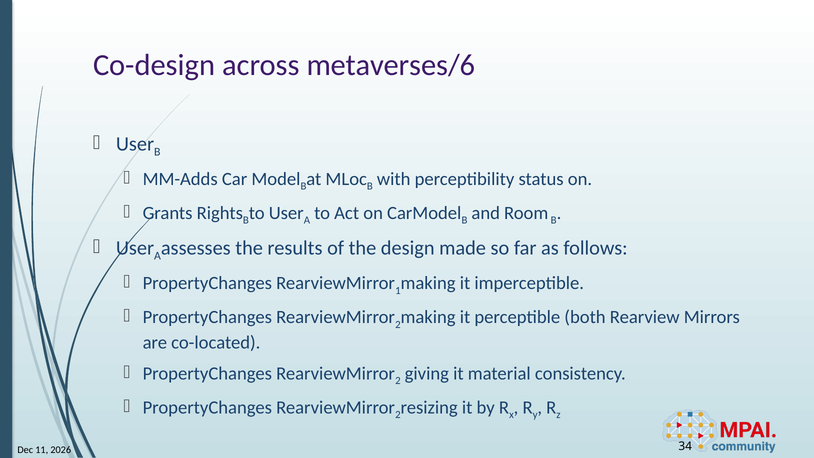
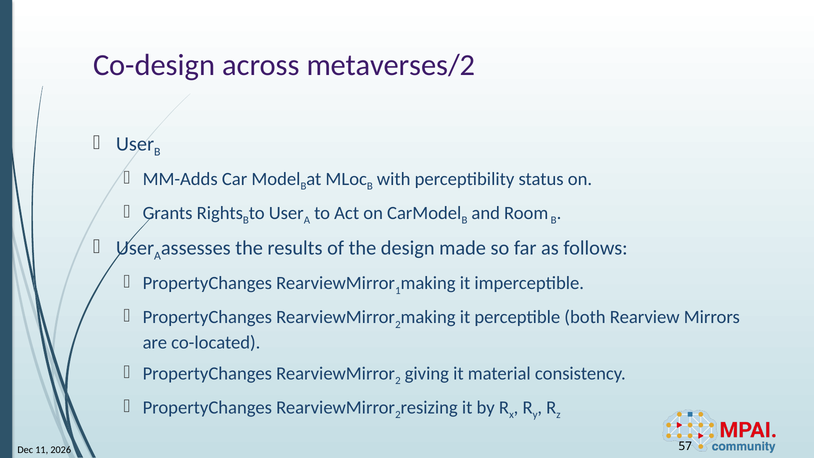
metaverses/6: metaverses/6 -> metaverses/2 (391, 65)
34: 34 -> 57 (685, 446)
